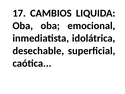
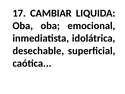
CAMBIOS: CAMBIOS -> CAMBIAR (51, 13)
